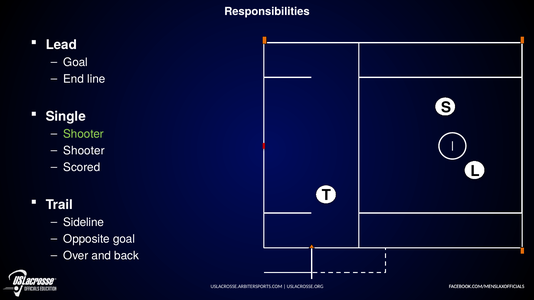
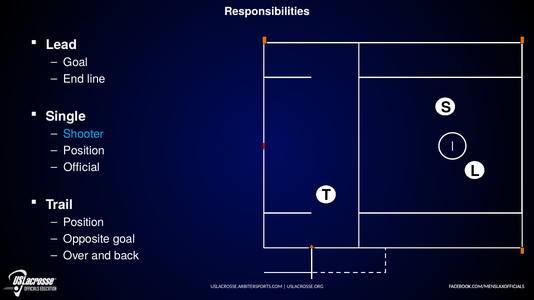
Shooter colour: light green -> light blue (84, 134)
Shooter: Shooter -> Position (84, 151)
Scored: Scored -> Official (82, 168)
Sideline: Sideline -> Position (84, 223)
